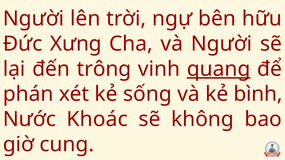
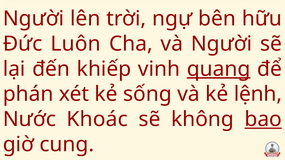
Xưng: Xưng -> Luôn (76, 44)
trông: trông -> khiếp (104, 69)
bình: bình -> lệnh (258, 94)
bao underline: none -> present (263, 119)
